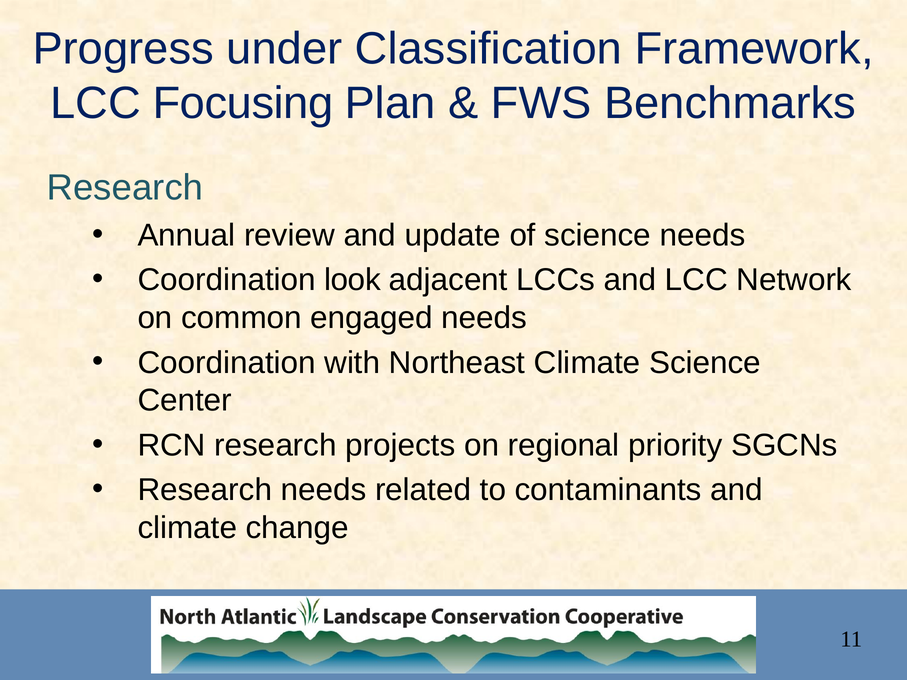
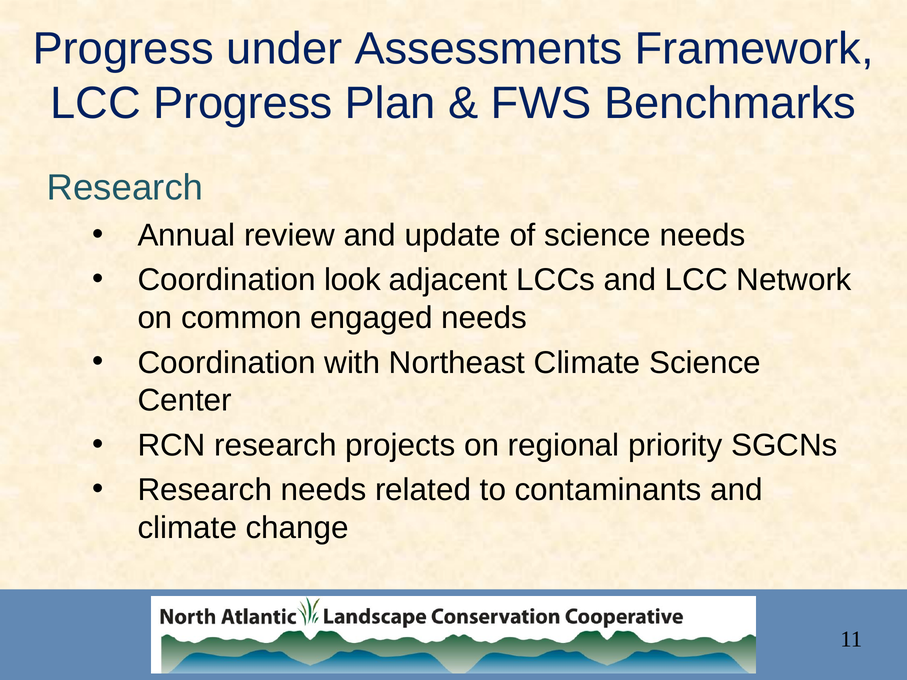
Classification: Classification -> Assessments (489, 49)
LCC Focusing: Focusing -> Progress (243, 103)
